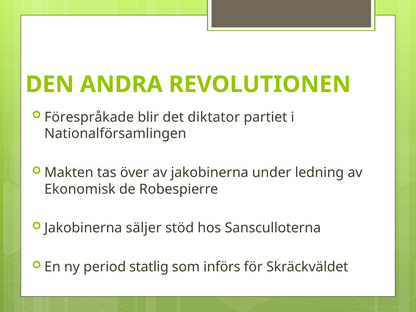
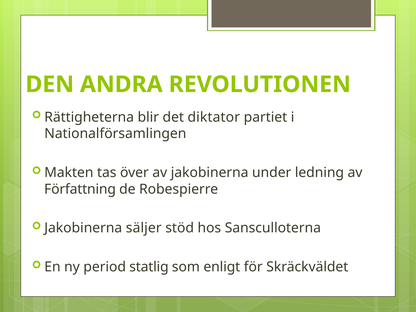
Förespråkade: Förespråkade -> Rättigheterna (89, 117)
Ekonomisk: Ekonomisk -> Författning (80, 189)
införs: införs -> enligt (222, 267)
